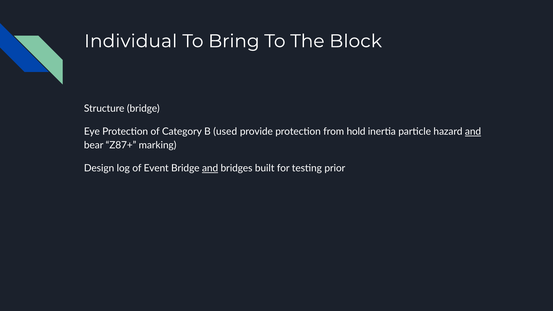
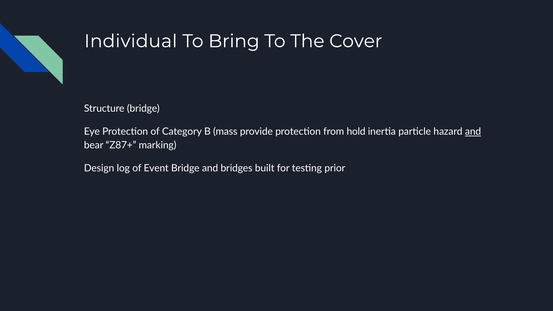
Block: Block -> Cover (356, 41)
used: used -> mass (225, 132)
and underline: present -> none (210, 168)
